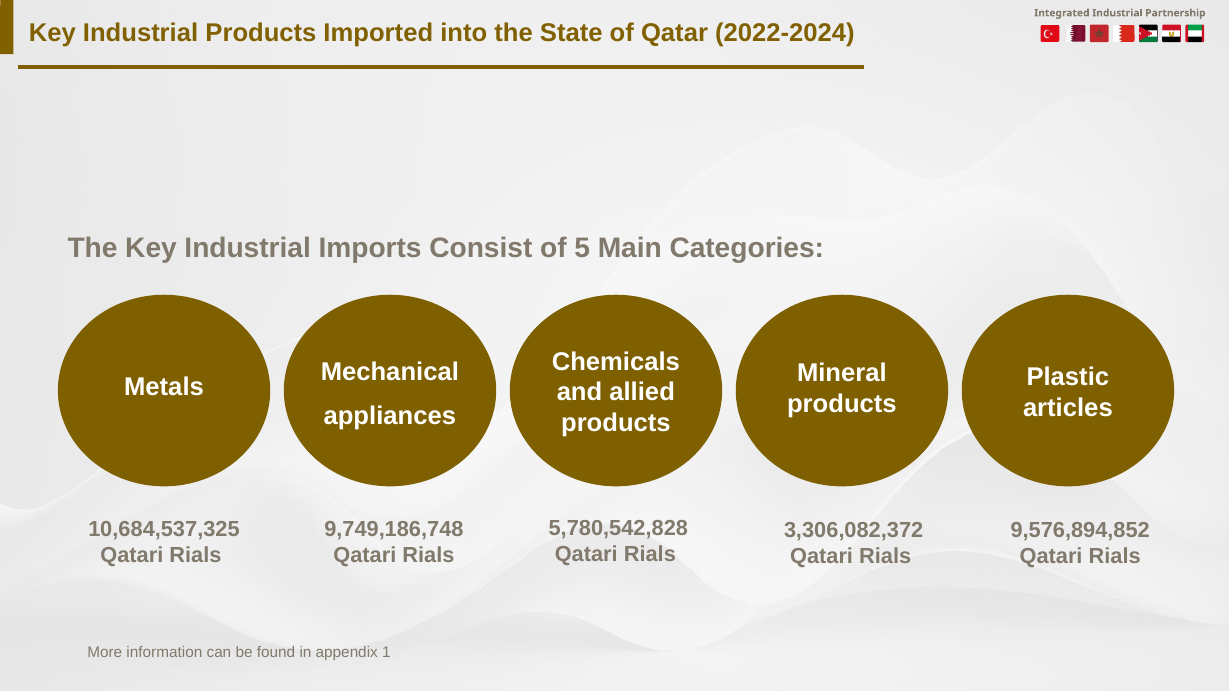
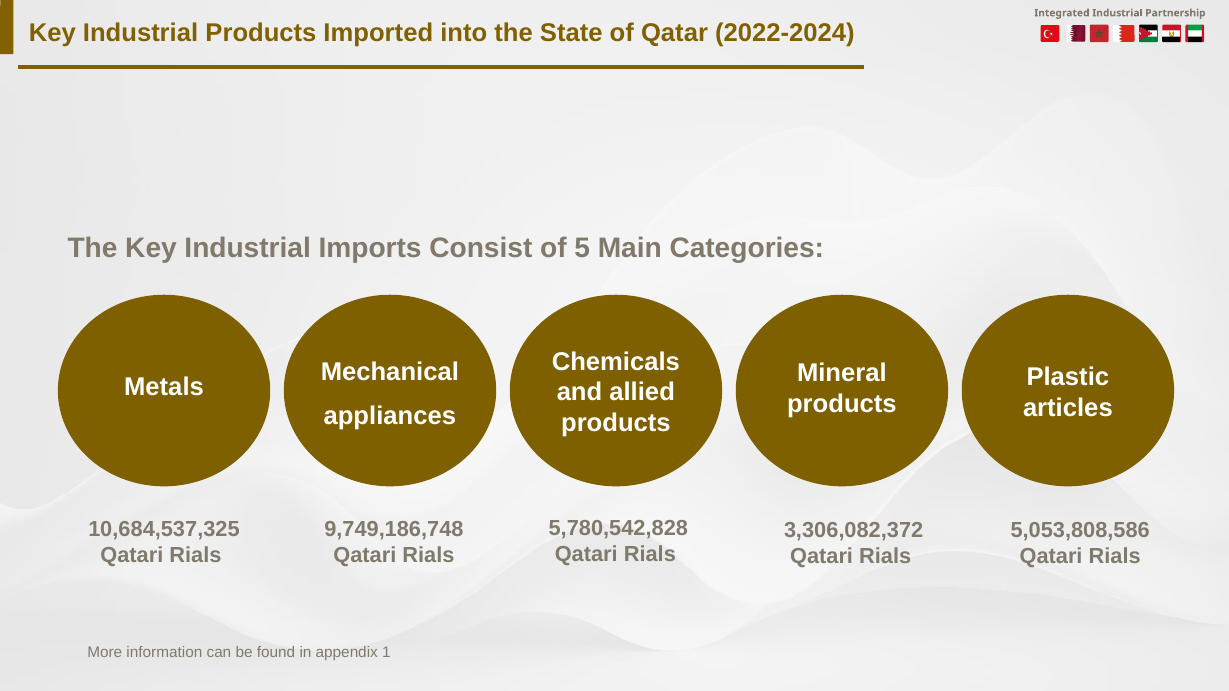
9,576,894,852: 9,576,894,852 -> 5,053,808,586 (1080, 531)
